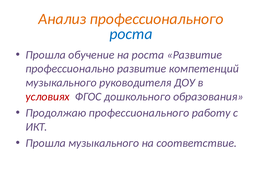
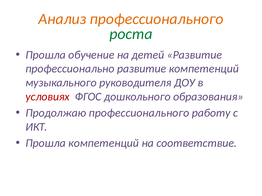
роста colour: blue -> green (131, 34)
на роста: роста -> детей (148, 55)
Прошла музыкального: музыкального -> компетенций (104, 143)
